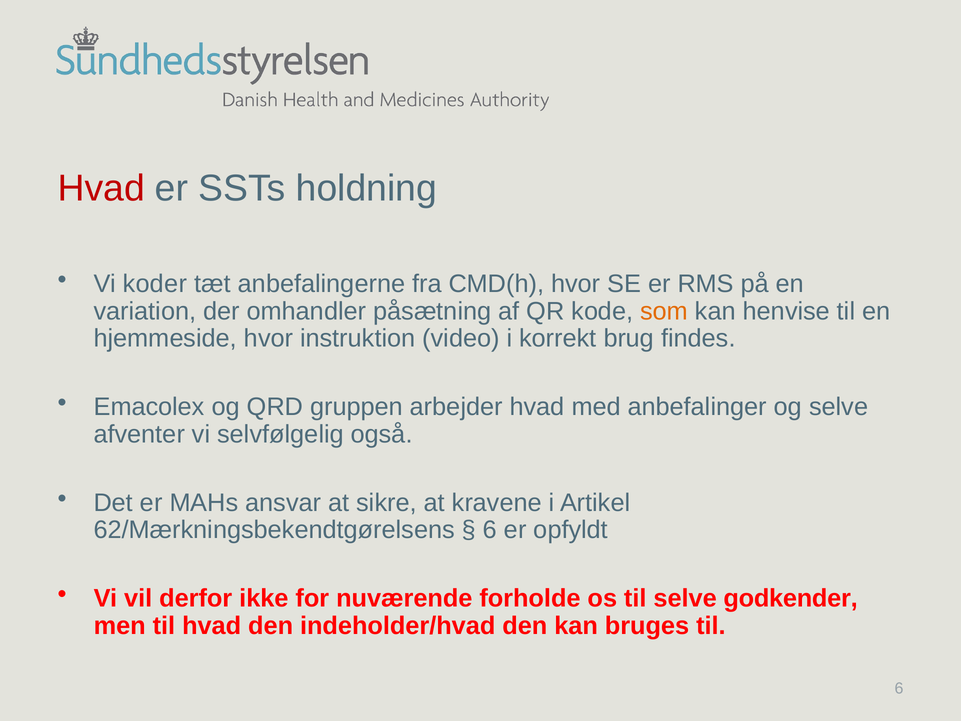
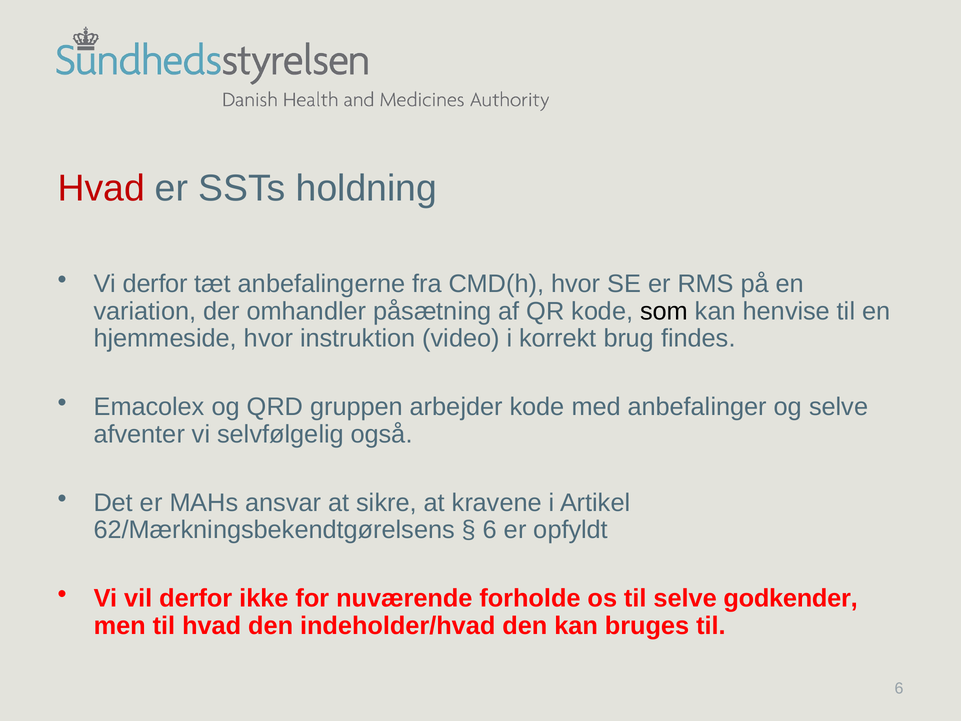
Vi koder: koder -> derfor (155, 284)
som colour: orange -> black (664, 311)
arbejder hvad: hvad -> kode (537, 407)
